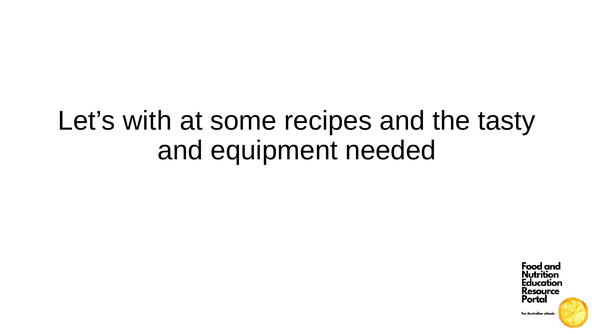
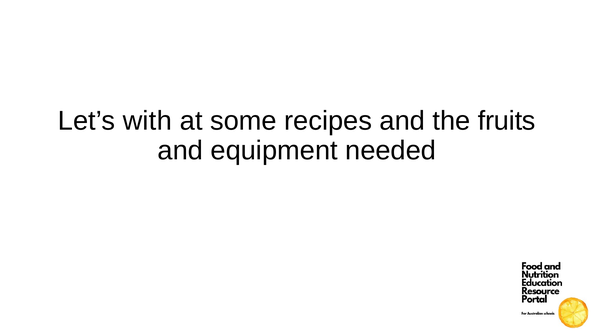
tasty: tasty -> fruits (507, 121)
